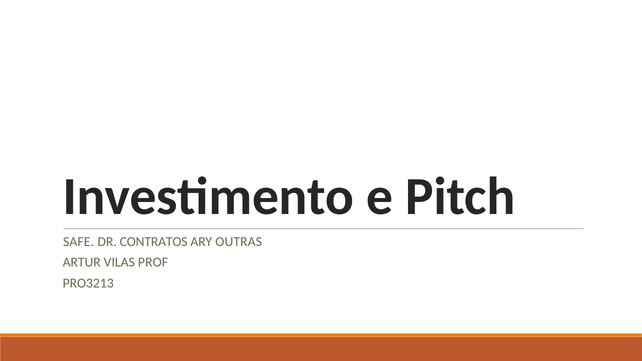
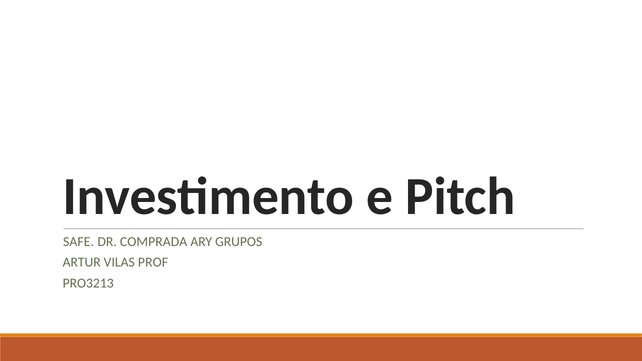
CONTRATOS: CONTRATOS -> COMPRADA (154, 242)
OUTRAS: OUTRAS -> GRUPOS (239, 242)
